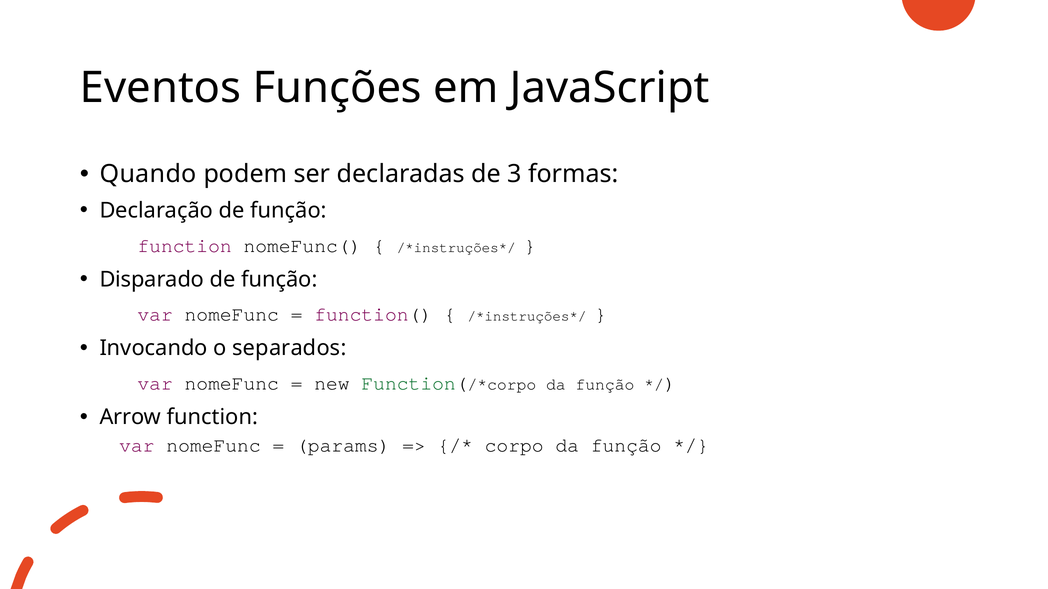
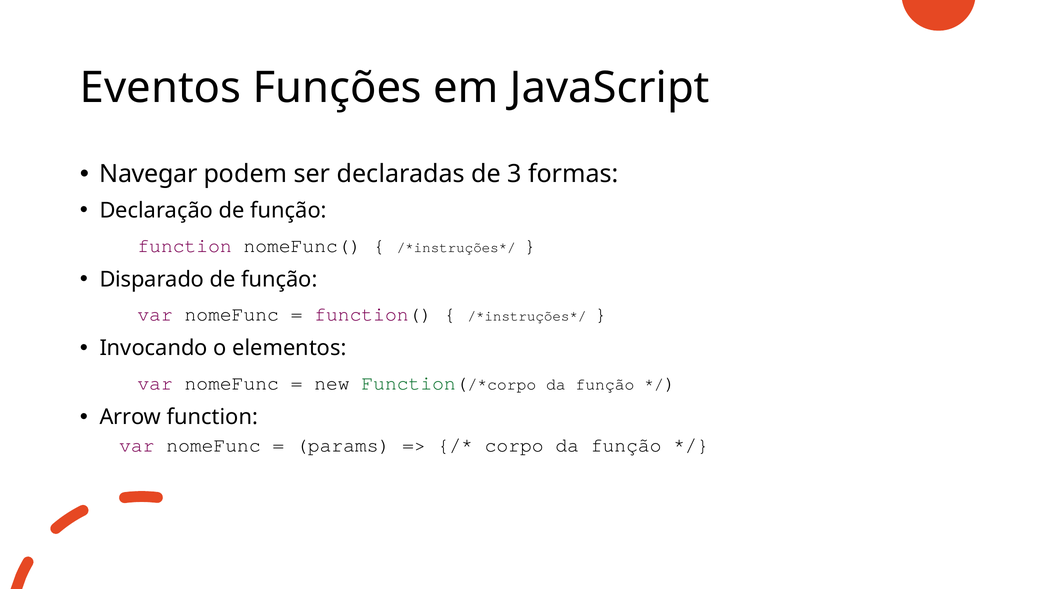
Quando: Quando -> Navegar (148, 174)
separados: separados -> elementos (289, 349)
